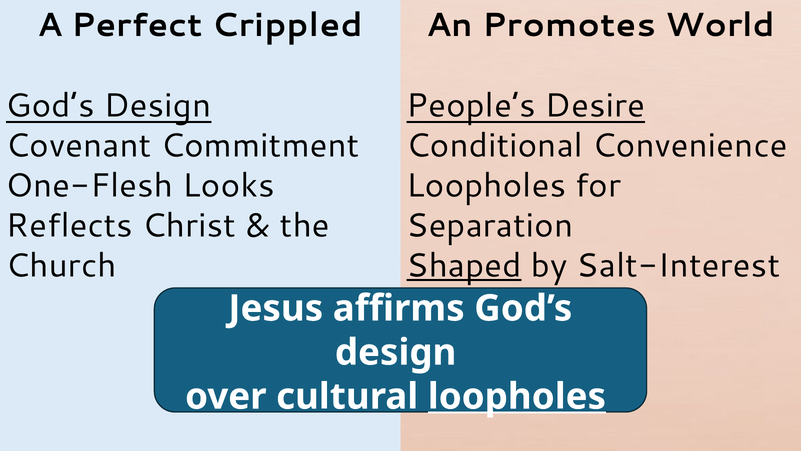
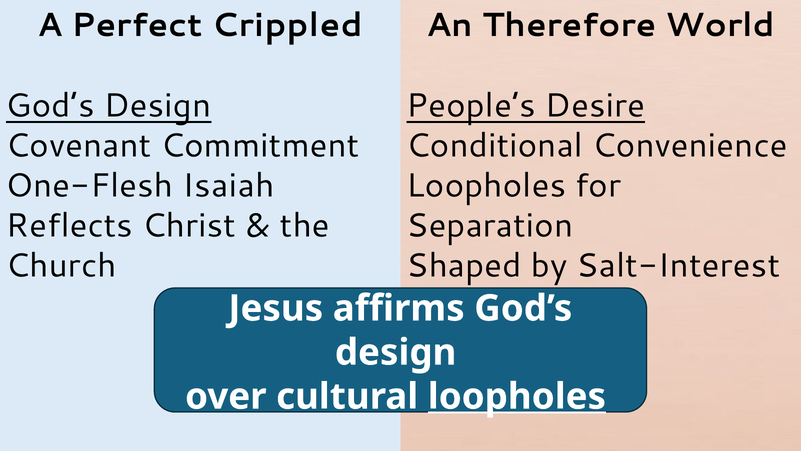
Promotes: Promotes -> Therefore (569, 25)
Looks: Looks -> Isaiah (228, 185)
Shaped underline: present -> none (464, 266)
